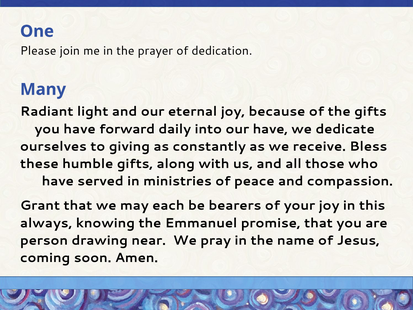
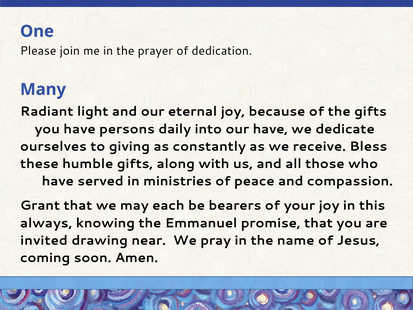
forward: forward -> persons (127, 129)
person: person -> invited (44, 240)
